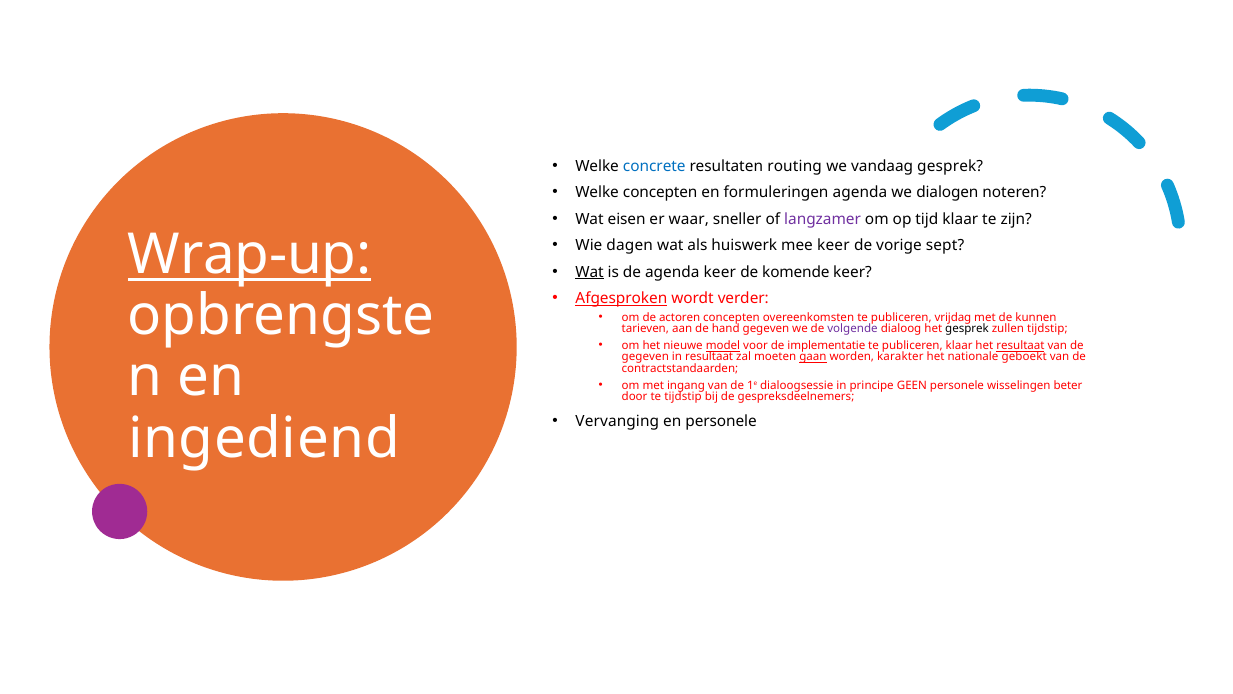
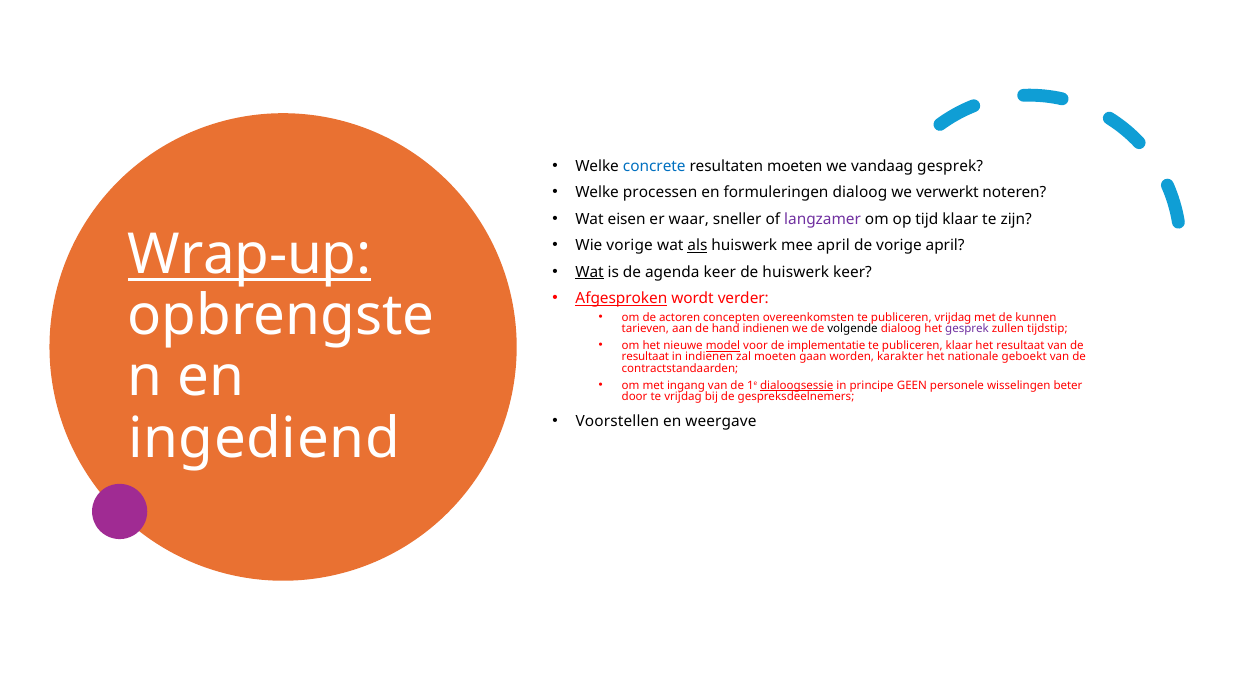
resultaten routing: routing -> moeten (795, 166)
Welke concepten: concepten -> processen (660, 192)
formuleringen agenda: agenda -> dialoog (860, 192)
dialogen: dialogen -> verwerkt (947, 192)
Wie dagen: dagen -> vorige (630, 245)
als underline: none -> present (697, 245)
mee keer: keer -> april (833, 245)
vorige sept: sept -> april (945, 245)
de komende: komende -> huiswerk (796, 272)
hand gegeven: gegeven -> indienen (766, 329)
volgende colour: purple -> black (853, 329)
gesprek colour: black -> purple (967, 329)
resultaat underline: present -> none (1020, 346)
gegeven: gegeven -> resultaat (645, 357)
in resultaat: resultaat -> indienen (709, 357)
gaan underline: present -> none (813, 357)
dialoogsessie underline: none -> present (797, 385)
te tijdstip: tijdstip -> vrijdag (683, 396)
Vervanging: Vervanging -> Voorstellen (617, 421)
en personele: personele -> weergave (721, 421)
